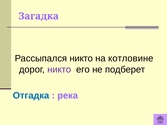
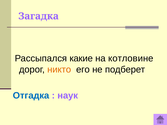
Рассыпался никто: никто -> какие (81, 59)
никто colour: purple -> orange (59, 70)
река: река -> наук (68, 96)
